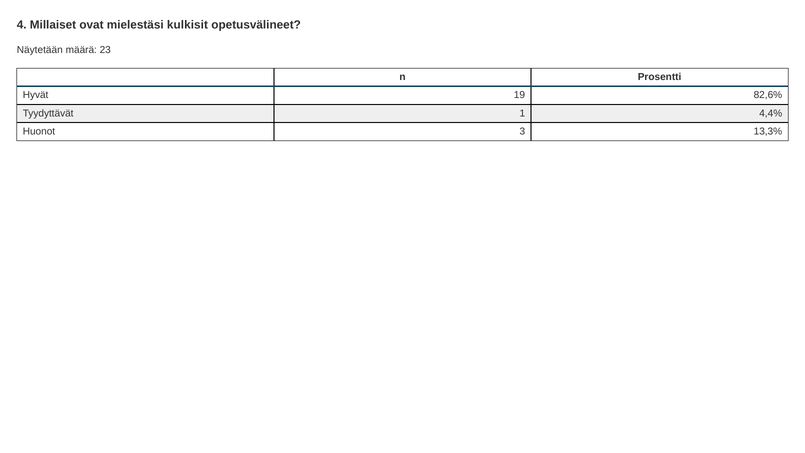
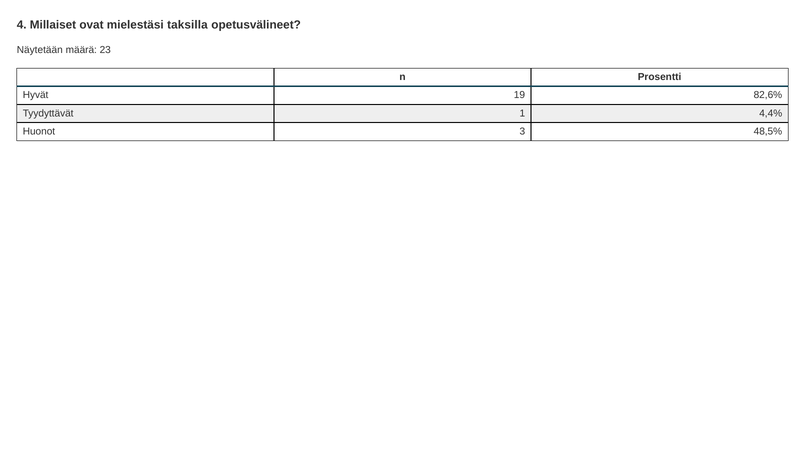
kulkisit: kulkisit -> taksilla (187, 25)
13,3%: 13,3% -> 48,5% (768, 131)
